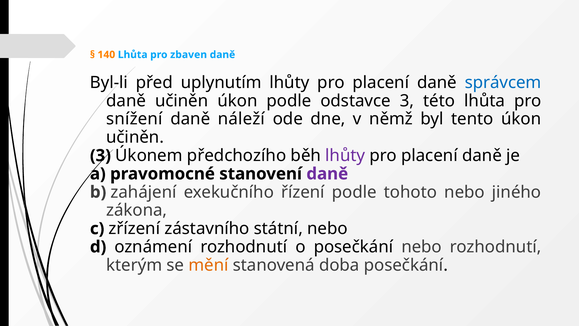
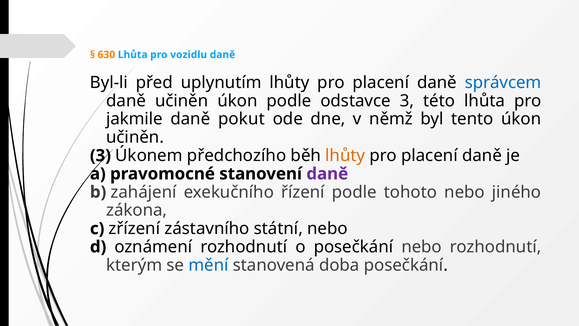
140: 140 -> 630 (106, 55)
zbaven: zbaven -> vozidlu (189, 55)
snížení: snížení -> jakmile (135, 119)
náleží: náleží -> pokut (241, 119)
lhůty colour: purple -> orange (345, 155)
mění colour: orange -> blue (208, 265)
